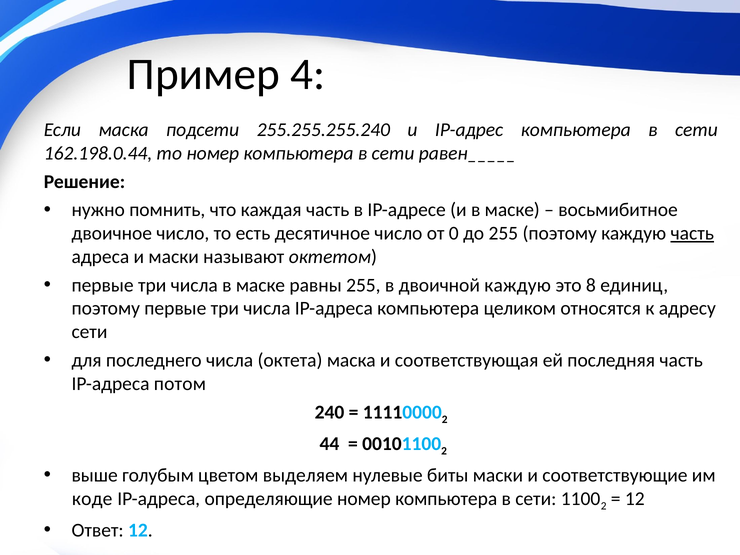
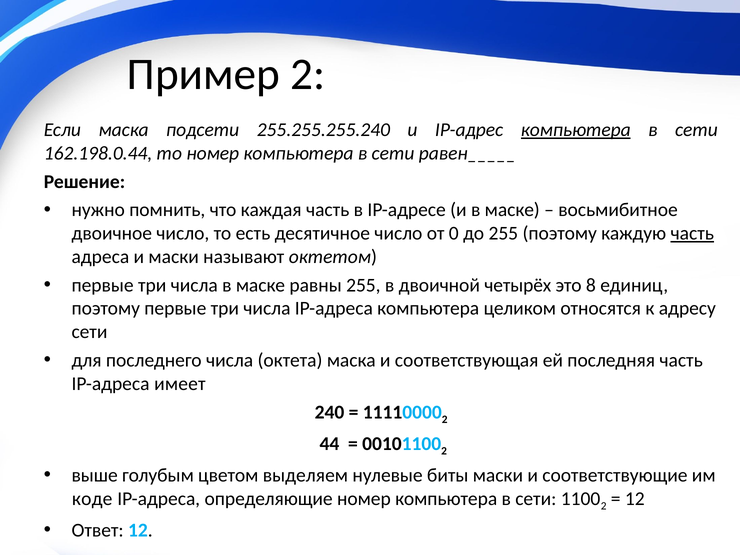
Пример 4: 4 -> 2 (308, 74)
компьютера underline: none -> present (576, 130)
двоичной каждую: каждую -> четырёх (518, 285)
потом: потом -> имеет (180, 384)
